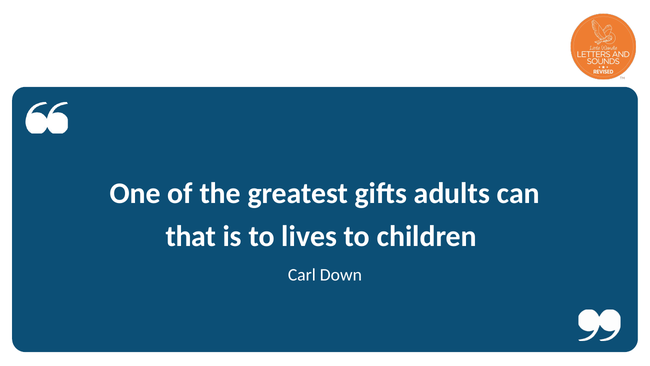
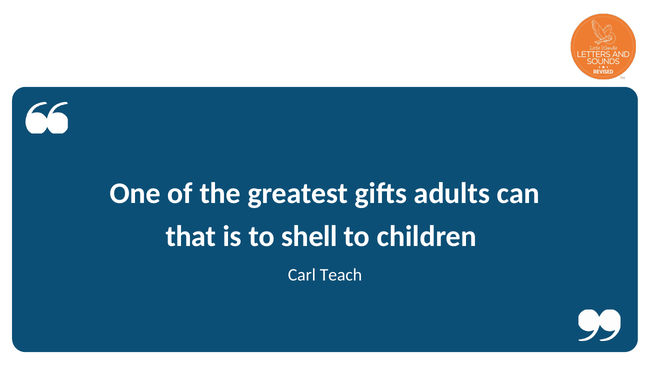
lives: lives -> shell (309, 236)
Down: Down -> Teach (341, 275)
